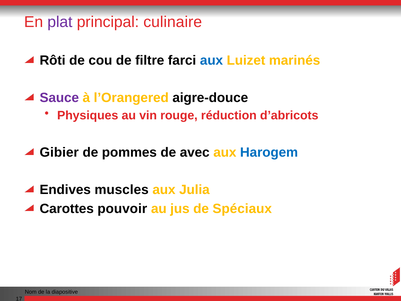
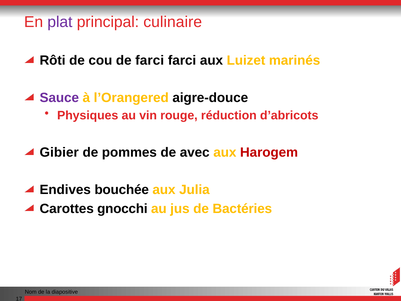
de filtre: filtre -> farci (150, 60)
aux colour: blue -> black (211, 60)
Harogem colour: blue -> red (269, 152)
muscles: muscles -> bouchée (122, 190)
pouvoir: pouvoir -> gnocchi (122, 208)
Spéciaux: Spéciaux -> Bactéries (242, 208)
